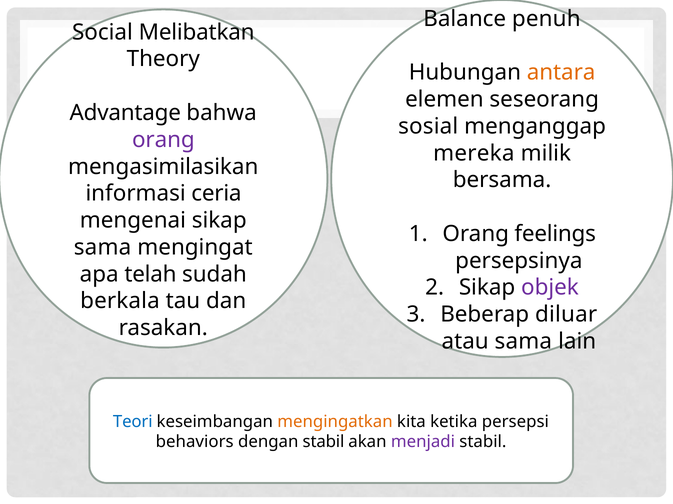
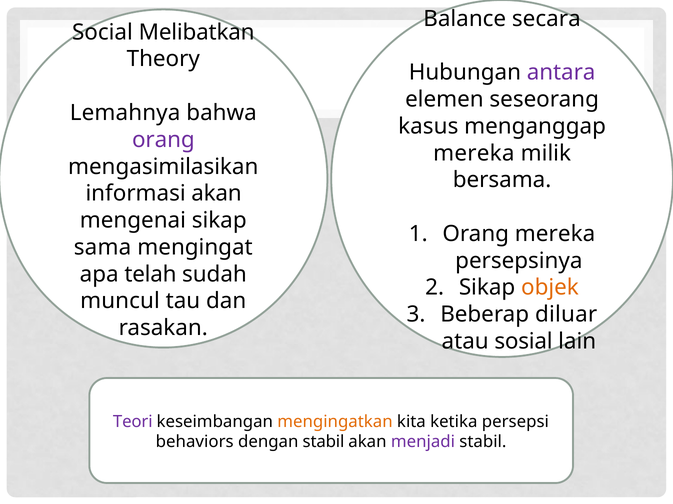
penuh: penuh -> secara (546, 19)
antara colour: orange -> purple (561, 73)
Advantage: Advantage -> Lemahnya (125, 113)
sosial: sosial -> kasus (428, 126)
informasi ceria: ceria -> akan (216, 194)
Orang feelings: feelings -> mereka (555, 234)
objek colour: purple -> orange (550, 288)
berkala: berkala -> muncul (120, 301)
atau sama: sama -> sosial (524, 342)
Teori colour: blue -> purple (133, 422)
